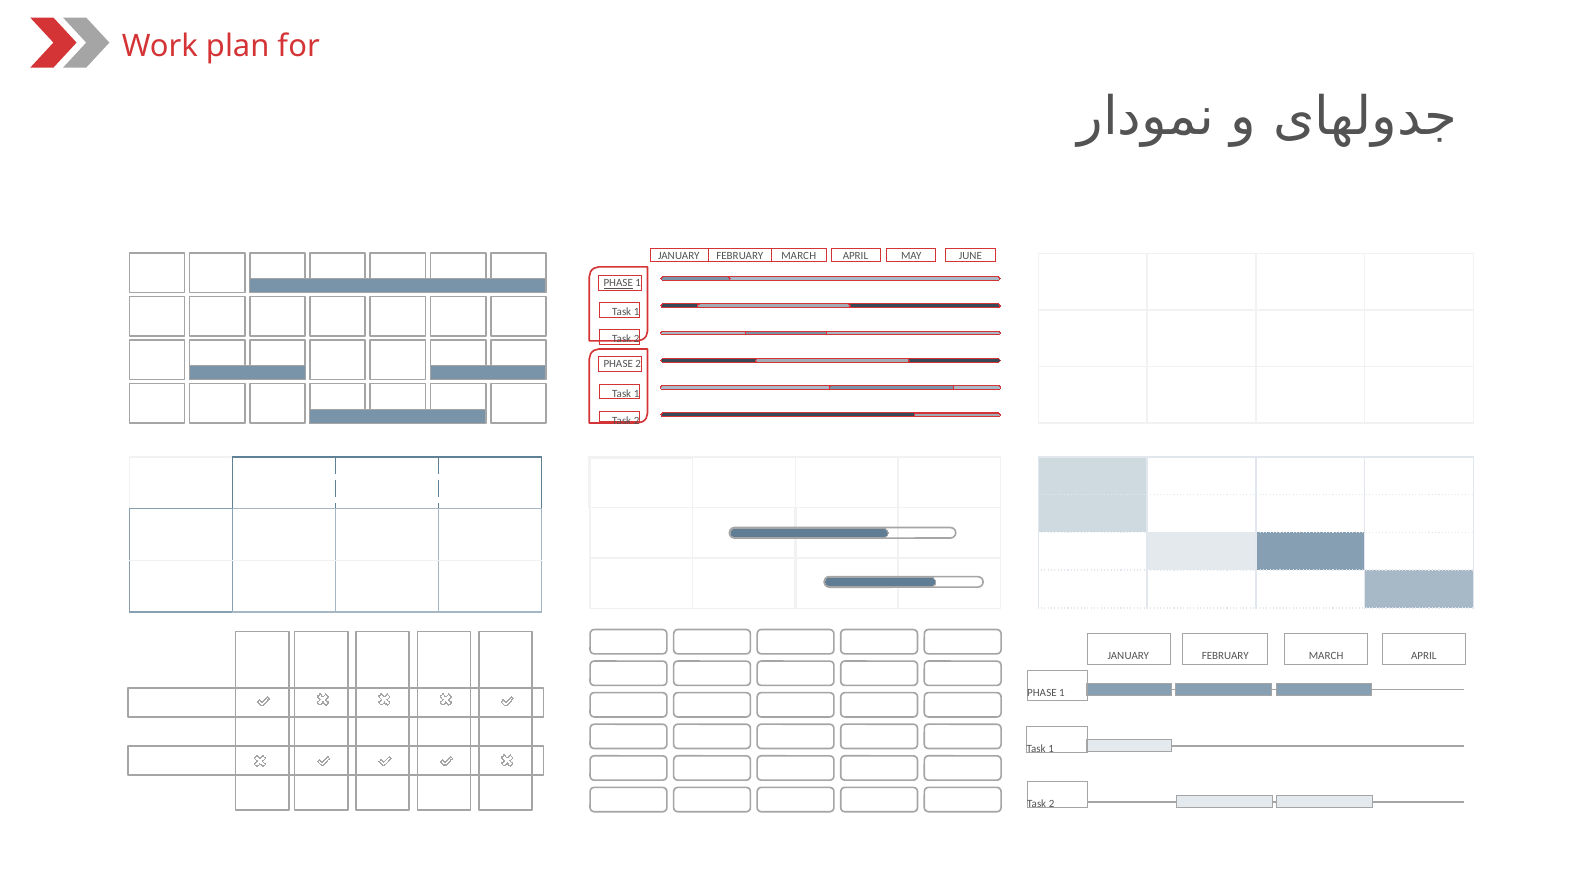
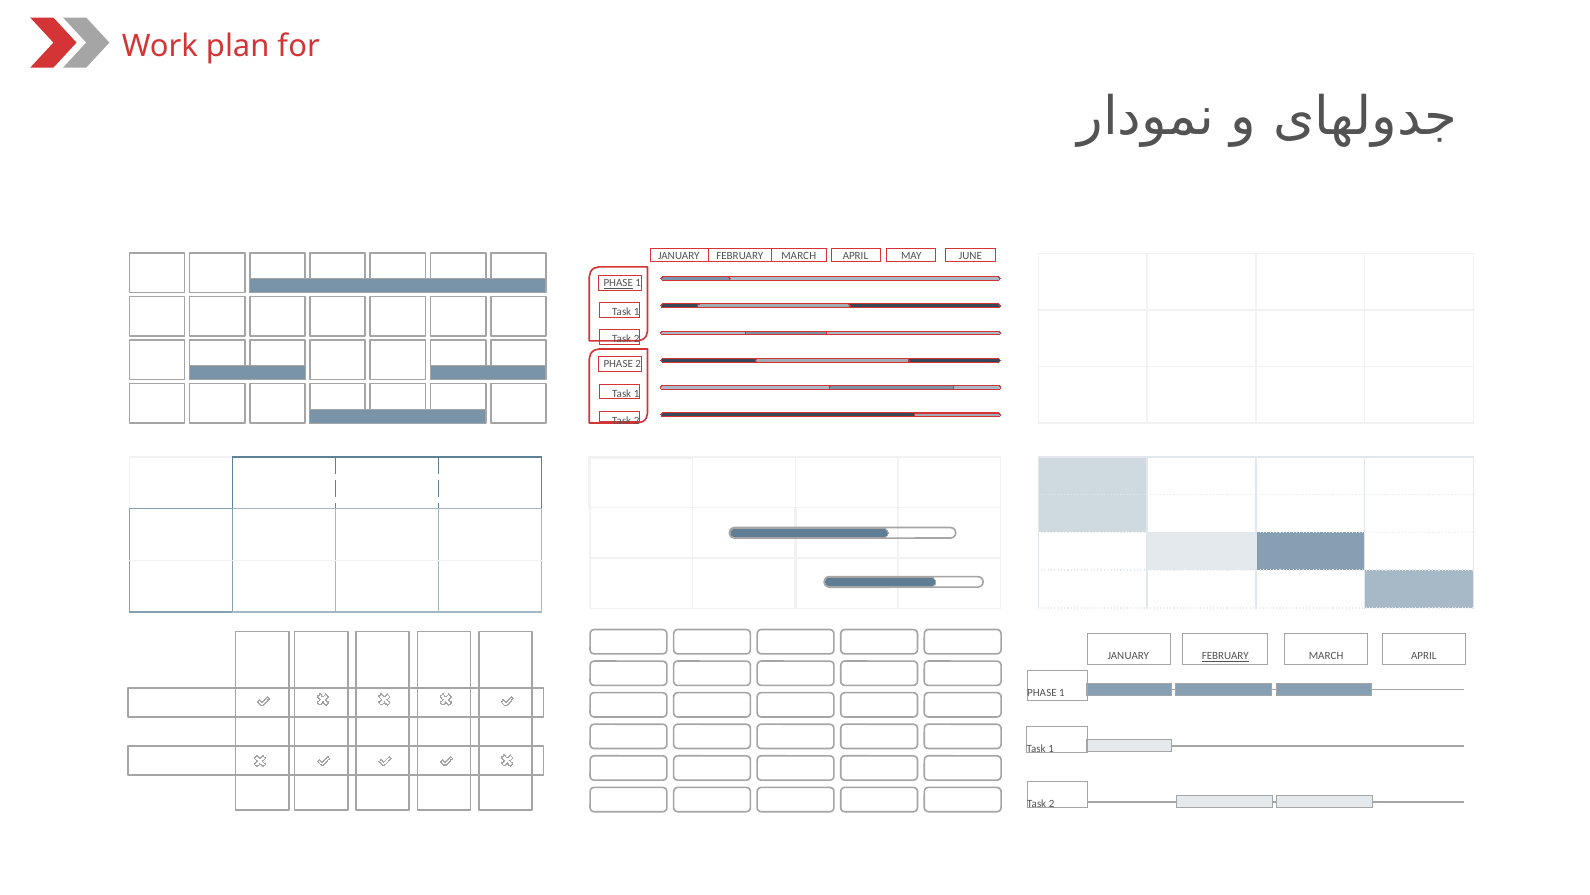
FEBRUARY underline: none -> present (1225, 656)
